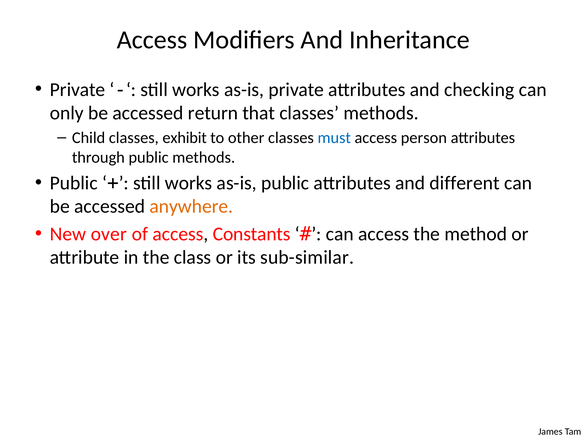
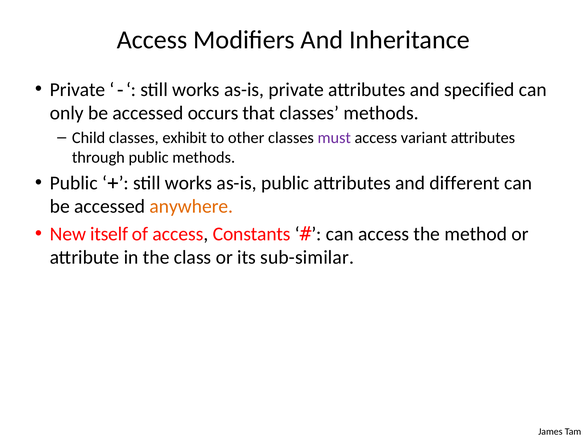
checking: checking -> specified (479, 89)
return: return -> occurs (213, 113)
must colour: blue -> purple (334, 137)
person: person -> variant (424, 137)
over: over -> itself (109, 234)
